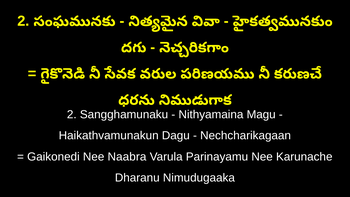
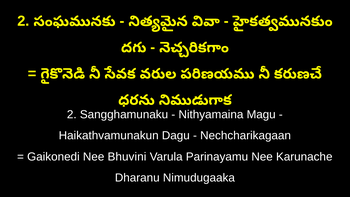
Naabra: Naabra -> Bhuvini (127, 157)
